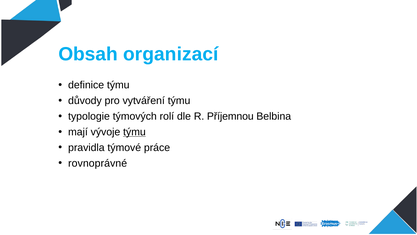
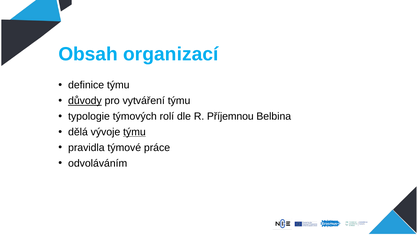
důvody underline: none -> present (85, 101)
mají: mají -> dělá (78, 132)
rovnoprávné: rovnoprávné -> odvoláváním (98, 163)
